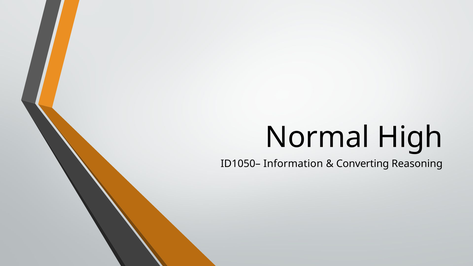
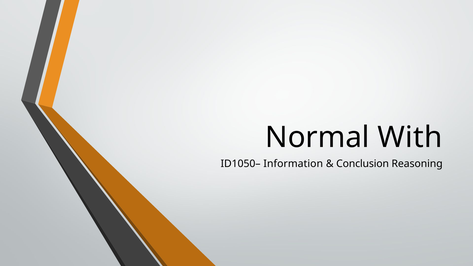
High: High -> With (410, 138)
Converting: Converting -> Conclusion (363, 164)
